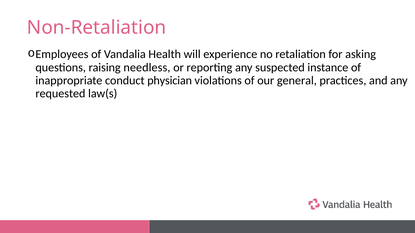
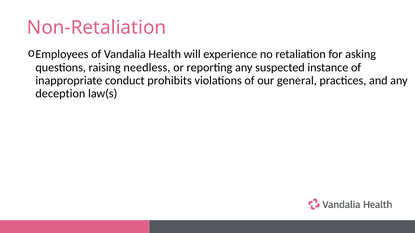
physician: physician -> prohibits (170, 81)
requested: requested -> deception (60, 94)
